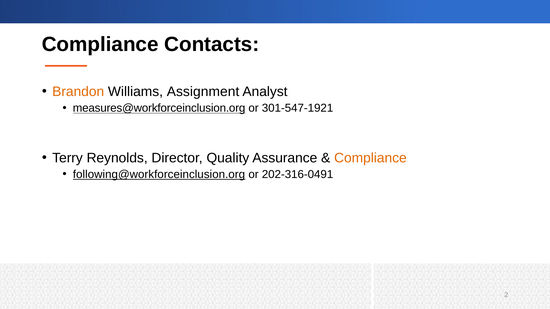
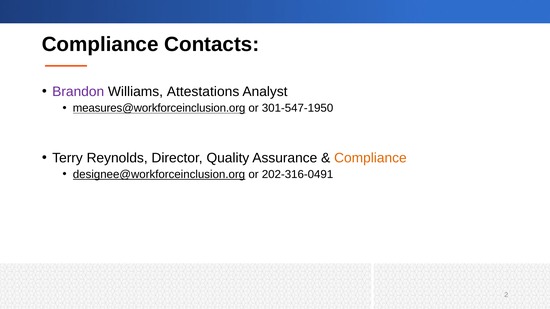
Brandon colour: orange -> purple (78, 92)
Assignment: Assignment -> Attestations (203, 92)
301-547-1921: 301-547-1921 -> 301-547-1950 (298, 108)
following@workforceinclusion.org: following@workforceinclusion.org -> designee@workforceinclusion.org (159, 175)
